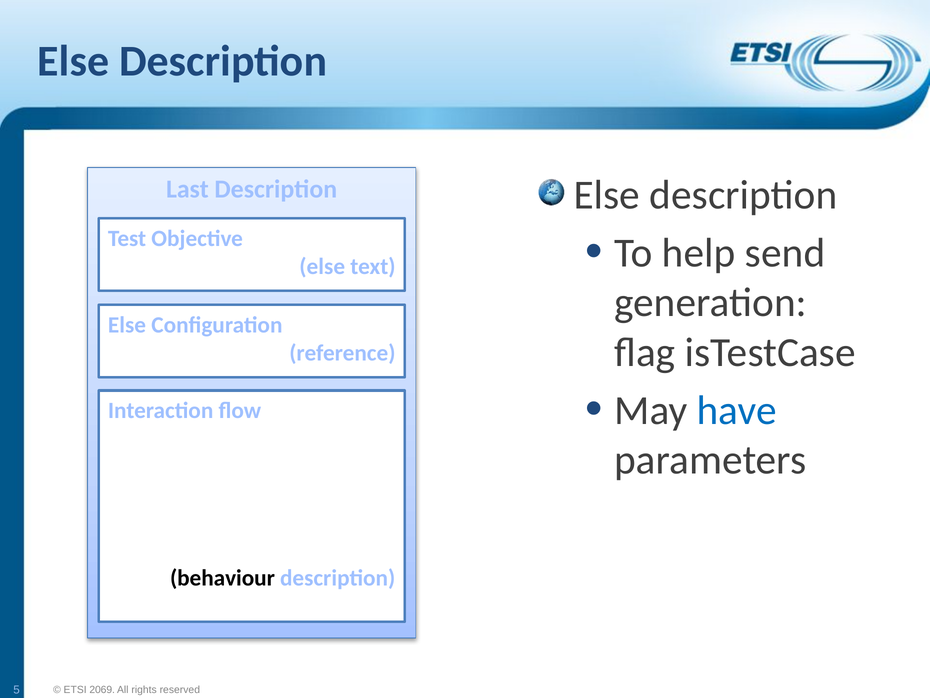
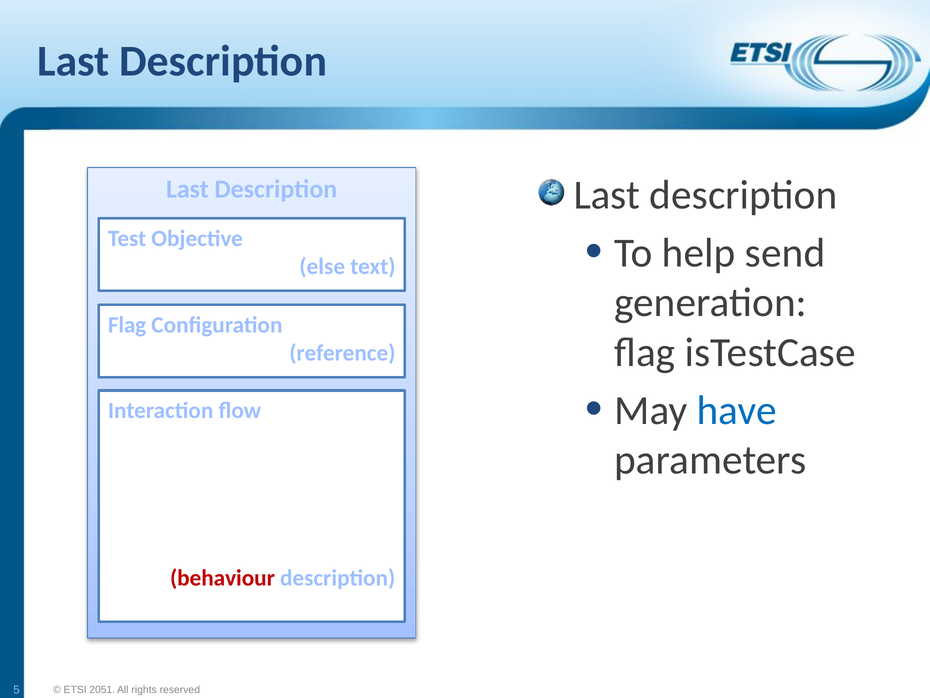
Else: Else -> Last (73, 61)
Else: Else -> Last (607, 195)
Else: Else -> Flag (127, 325)
behaviour colour: black -> red (222, 578)
2069: 2069 -> 2051 (102, 689)
